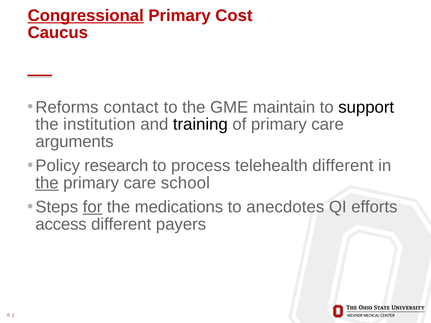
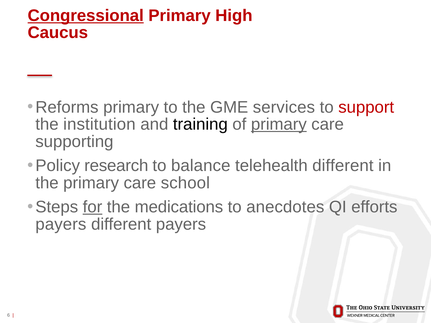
Cost: Cost -> High (234, 16)
Reforms contact: contact -> primary (131, 107)
maintain: maintain -> services (284, 107)
support colour: black -> red (366, 107)
primary underline: none -> present (279, 124)
arguments: arguments -> supporting (74, 142)
process: process -> balance (201, 166)
the underline: present -> none (47, 183)
access: access -> payers (61, 224)
